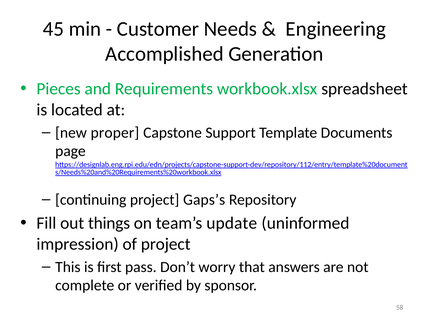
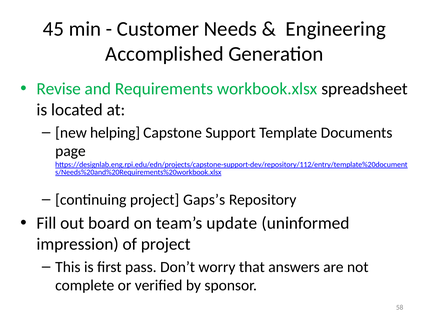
Pieces: Pieces -> Revise (59, 89)
proper: proper -> helping (115, 132)
things: things -> board (109, 223)
